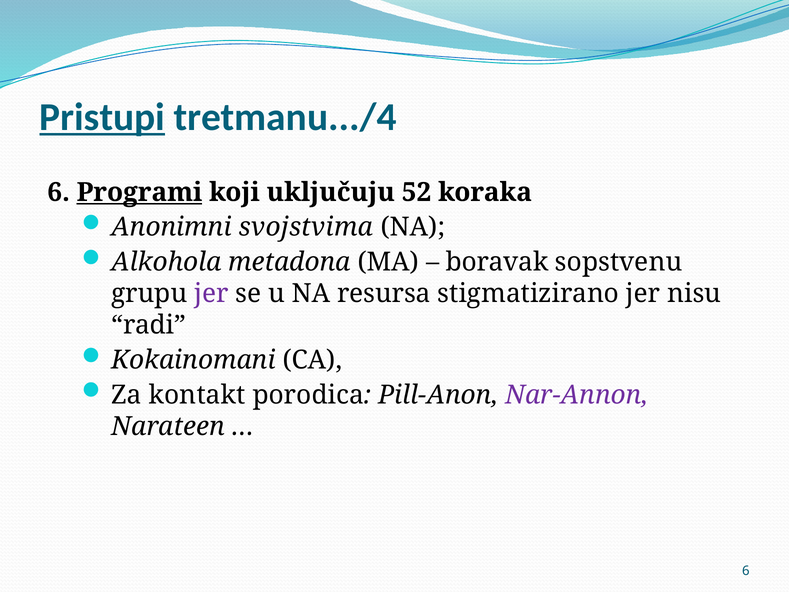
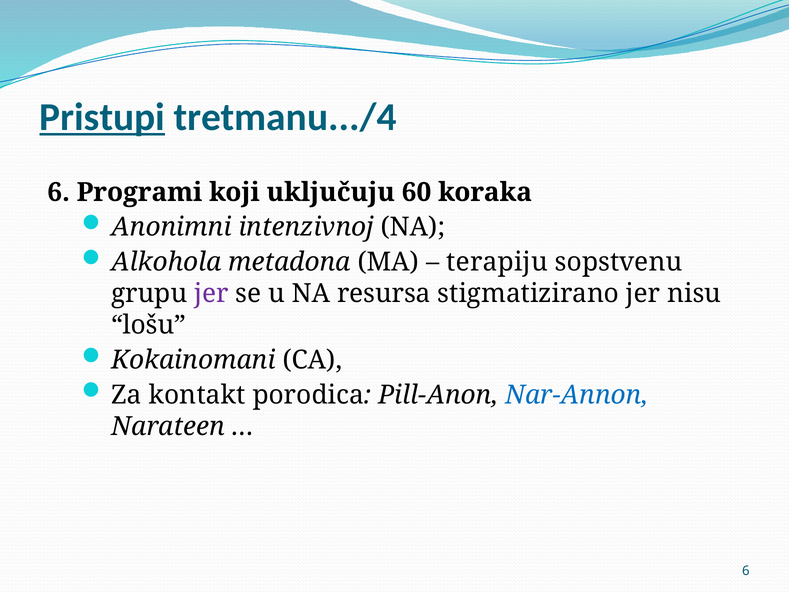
Programi underline: present -> none (139, 192)
52: 52 -> 60 (416, 192)
svojstvima: svojstvima -> intenzivnoj (306, 227)
boravak: boravak -> terapiju (497, 262)
radi: radi -> lošu (149, 325)
Nar-Annon colour: purple -> blue (577, 395)
